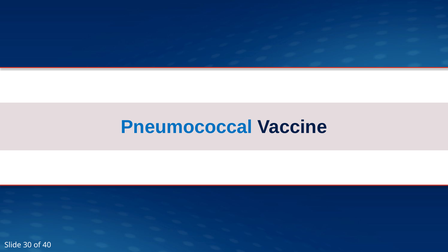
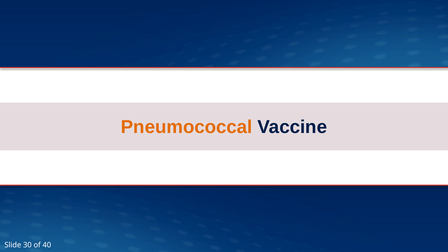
Pneumococcal colour: blue -> orange (187, 127)
